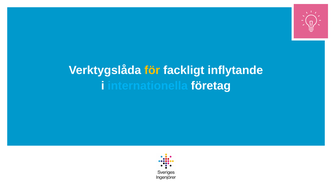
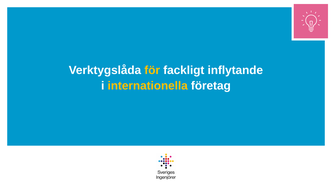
internationella colour: light blue -> yellow (148, 86)
